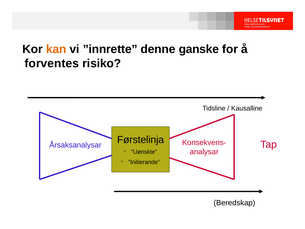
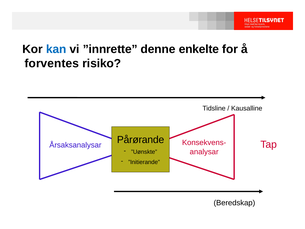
kan colour: orange -> blue (56, 49)
ganske: ganske -> enkelte (199, 49)
Førstelinja: Førstelinja -> Pårørande (141, 140)
